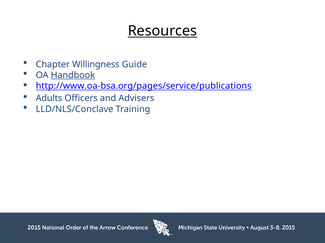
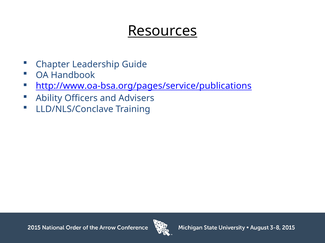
Willingness: Willingness -> Leadership (96, 65)
Handbook underline: present -> none (73, 75)
Adults: Adults -> Ability (49, 99)
